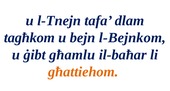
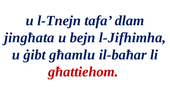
tagħkom: tagħkom -> jingħata (29, 38)
l-Bejnkom: l-Bejnkom -> l-Jifhimha (132, 38)
għattiehom colour: orange -> red (83, 72)
